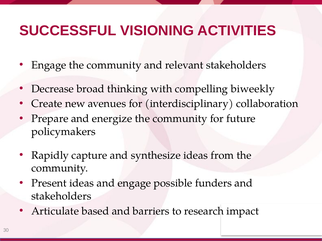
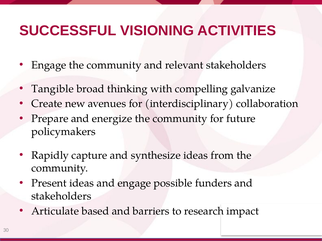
Decrease: Decrease -> Tangible (53, 89)
biweekly: biweekly -> galvanize (253, 89)
